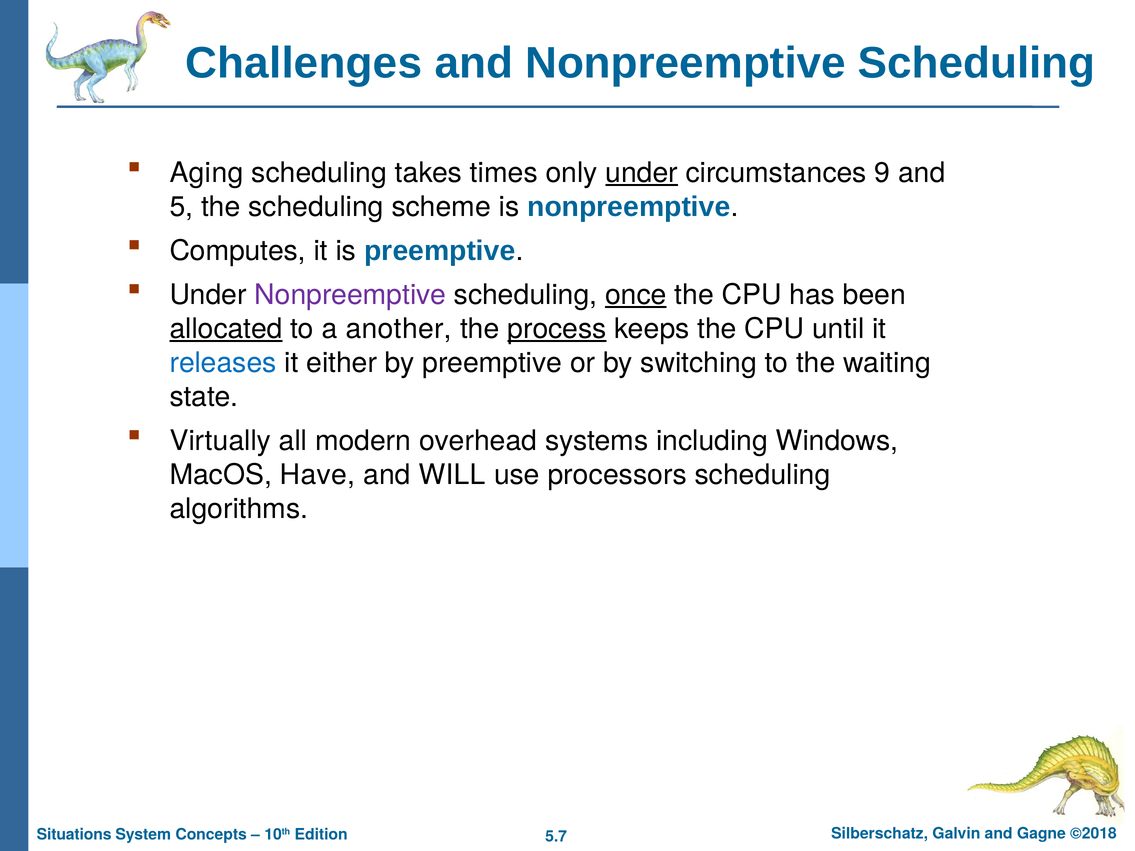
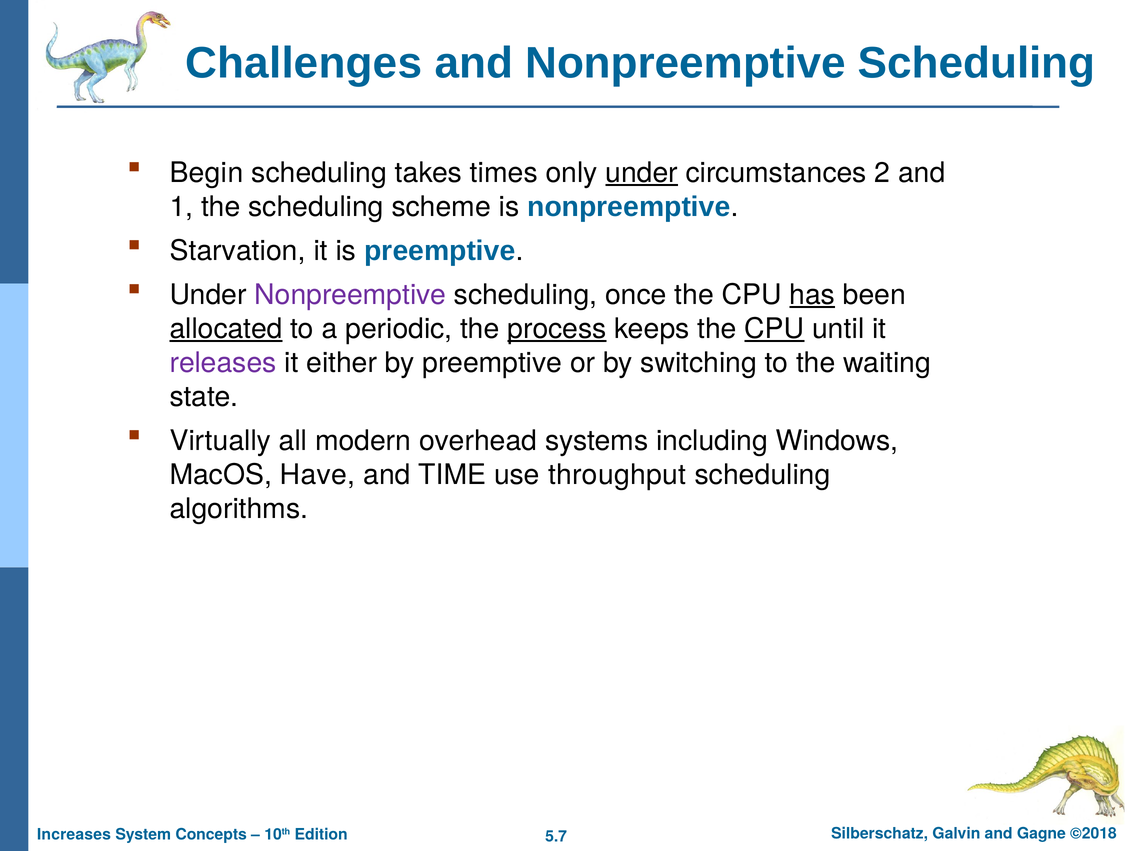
Aging: Aging -> Begin (206, 173)
9: 9 -> 2 (882, 173)
5: 5 -> 1 (181, 207)
Computes: Computes -> Starvation (238, 251)
once underline: present -> none (636, 295)
has underline: none -> present (812, 295)
another: another -> periodic (399, 329)
CPU underline: none -> present (774, 329)
releases colour: blue -> purple (223, 363)
WILL: WILL -> TIME (452, 475)
processors: processors -> throughput (617, 475)
Situations: Situations -> Increases (74, 835)
